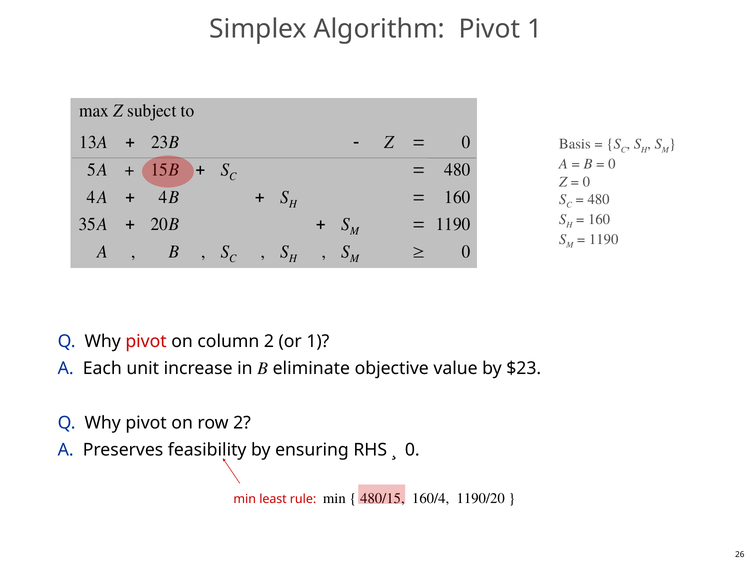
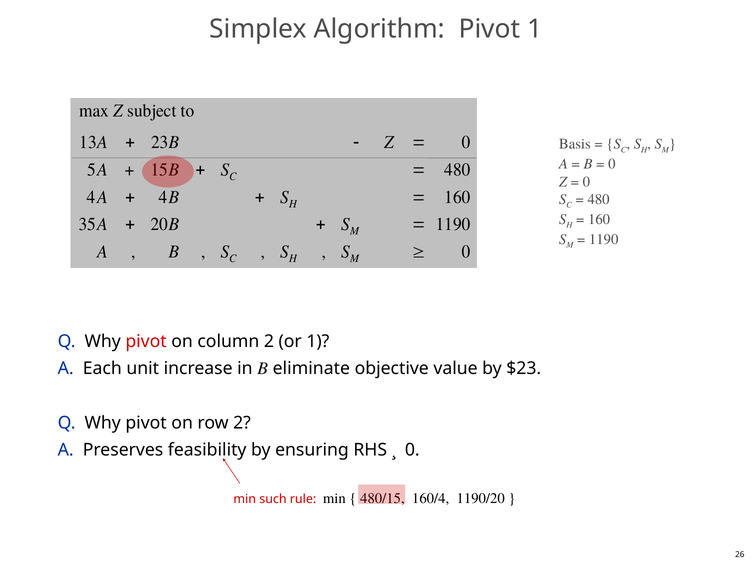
least: least -> such (273, 499)
